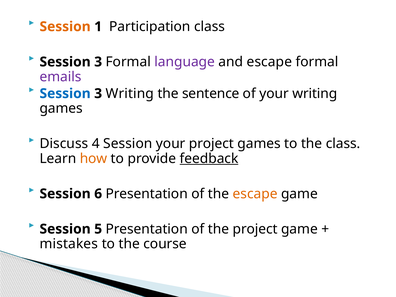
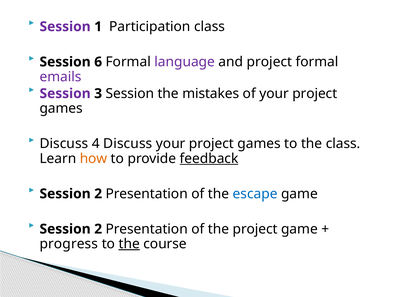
Session colour: orange -> purple (65, 27)
3: 3 -> 6 (98, 62)
and escape: escape -> project (269, 62)
Session colour: blue -> purple (65, 94)
3 Writing: Writing -> Session (130, 94)
sentence: sentence -> mistakes (211, 94)
of your writing: writing -> project (315, 94)
4 Session: Session -> Discuss (128, 144)
6: 6 -> 2 (98, 194)
escape colour: orange -> blue (255, 194)
5: 5 -> 2 (98, 229)
mistakes: mistakes -> progress (69, 244)
the underline: none -> present (129, 244)
